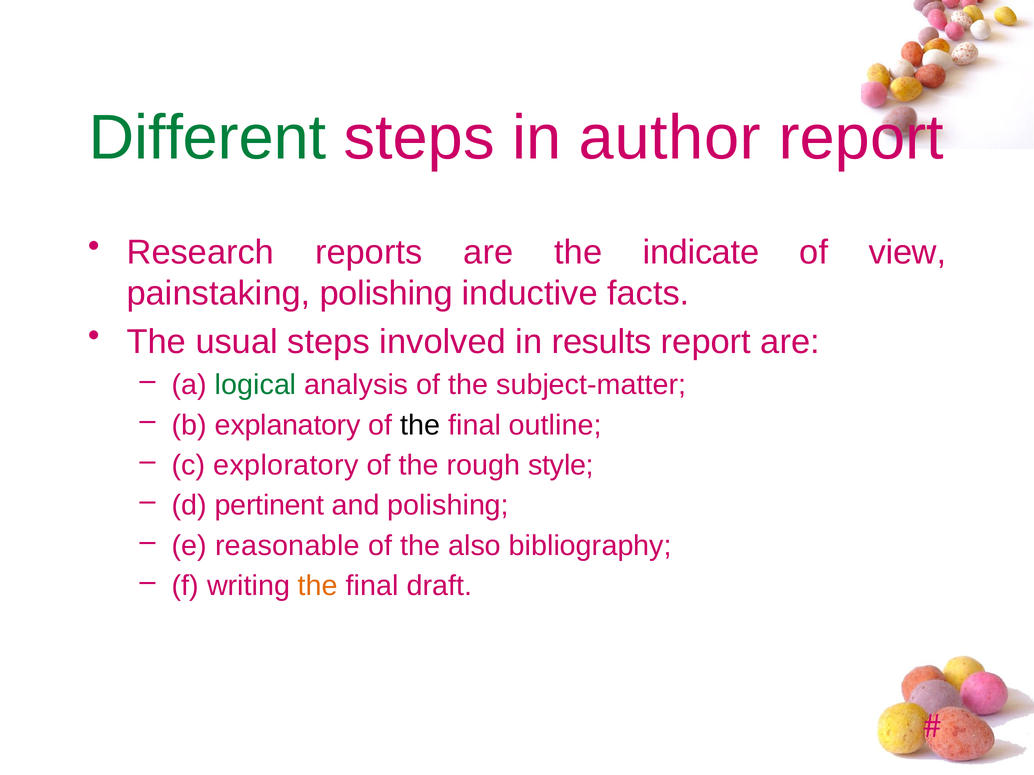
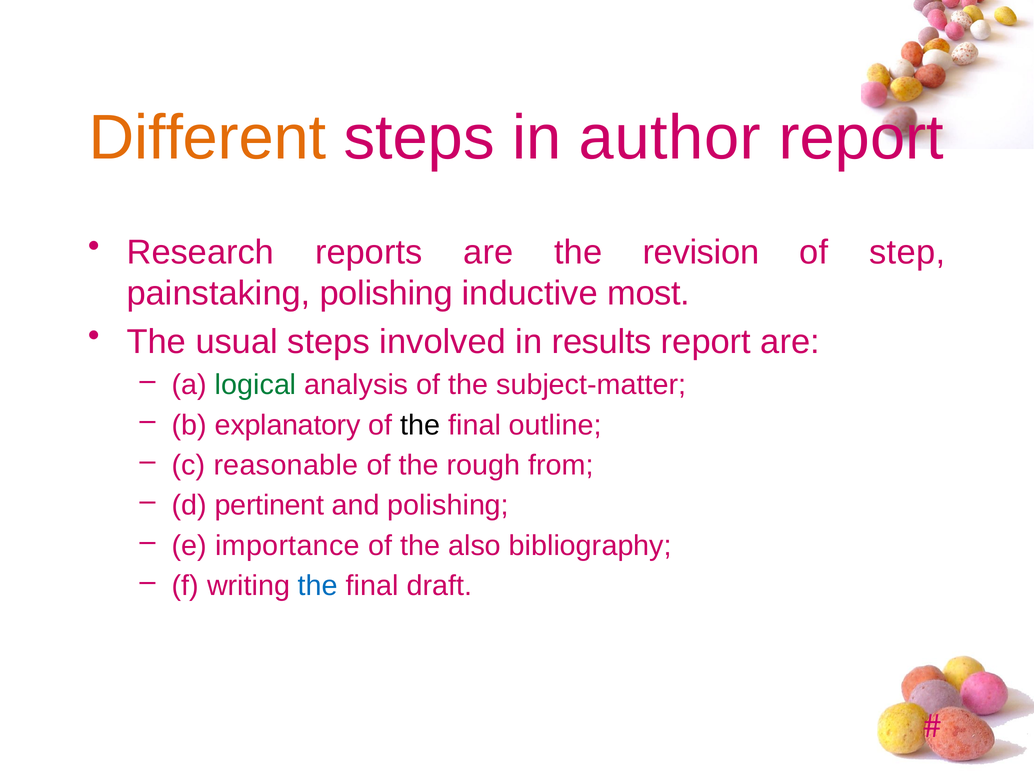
Different colour: green -> orange (208, 138)
indicate: indicate -> revision (701, 252)
view: view -> step (907, 252)
facts: facts -> most (649, 294)
exploratory: exploratory -> reasonable (286, 466)
style: style -> from (561, 466)
reasonable: reasonable -> importance (287, 546)
the colour: orange -> blue (318, 586)
